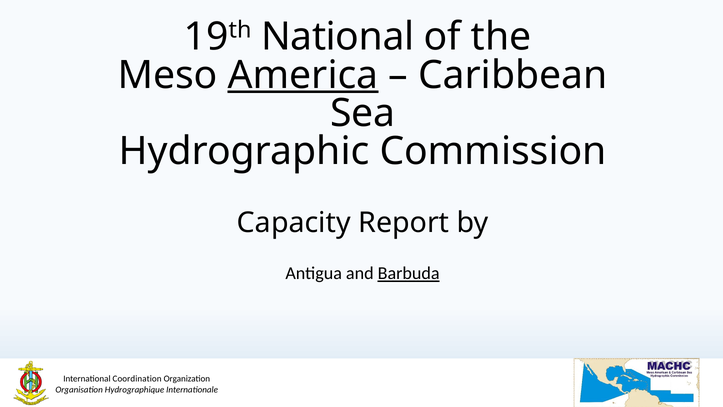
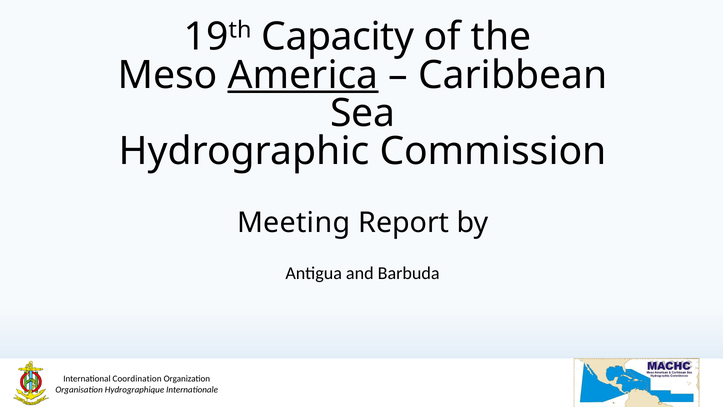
National: National -> Capacity (338, 37)
Capacity: Capacity -> Meeting (294, 223)
Barbuda underline: present -> none (409, 273)
